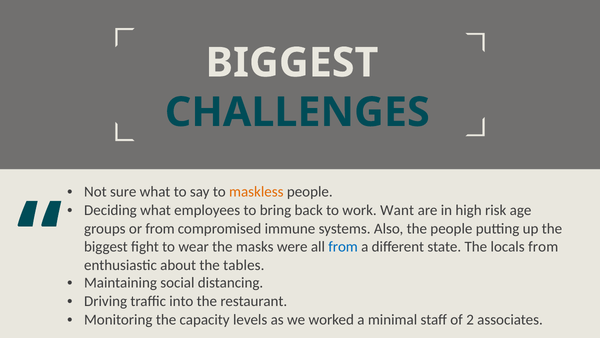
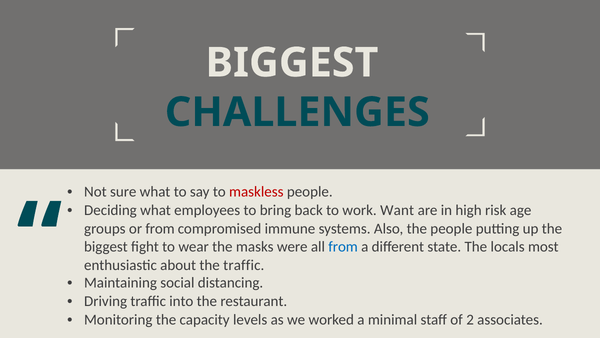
maskless colour: orange -> red (256, 191)
locals from: from -> most (543, 247)
the tables: tables -> traffic (244, 265)
